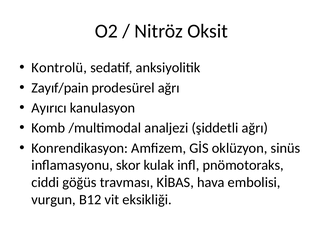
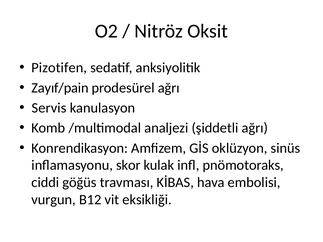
Kontrolü: Kontrolü -> Pizotifen (59, 68)
Ayırıcı: Ayırıcı -> Servis (49, 108)
